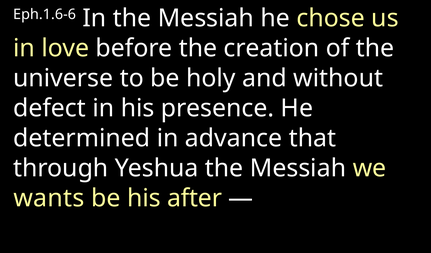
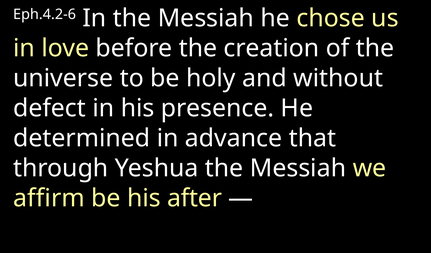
Eph.1.6-6: Eph.1.6-6 -> Eph.4.2-6 (45, 14)
wants: wants -> affirm (49, 198)
